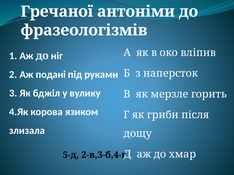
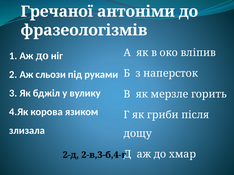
подані: подані -> сльози (51, 75)
5-д: 5-д -> 2-д (71, 155)
